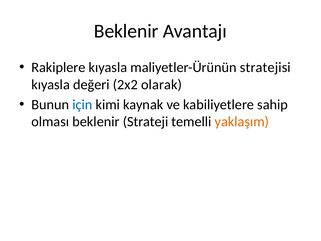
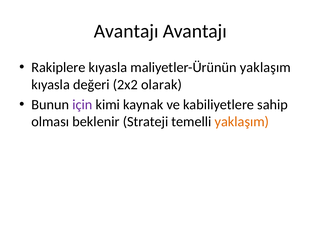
Beklenir: Beklenir -> Avantajı (126, 31)
maliyetler-Ürünün stratejisi: stratejisi -> yaklaşım (265, 67)
için colour: blue -> purple (82, 104)
